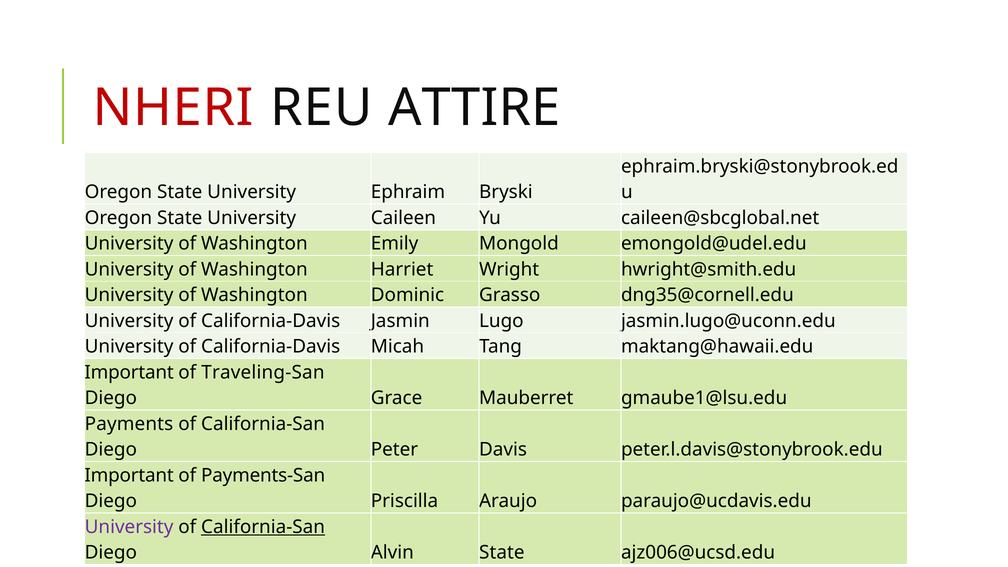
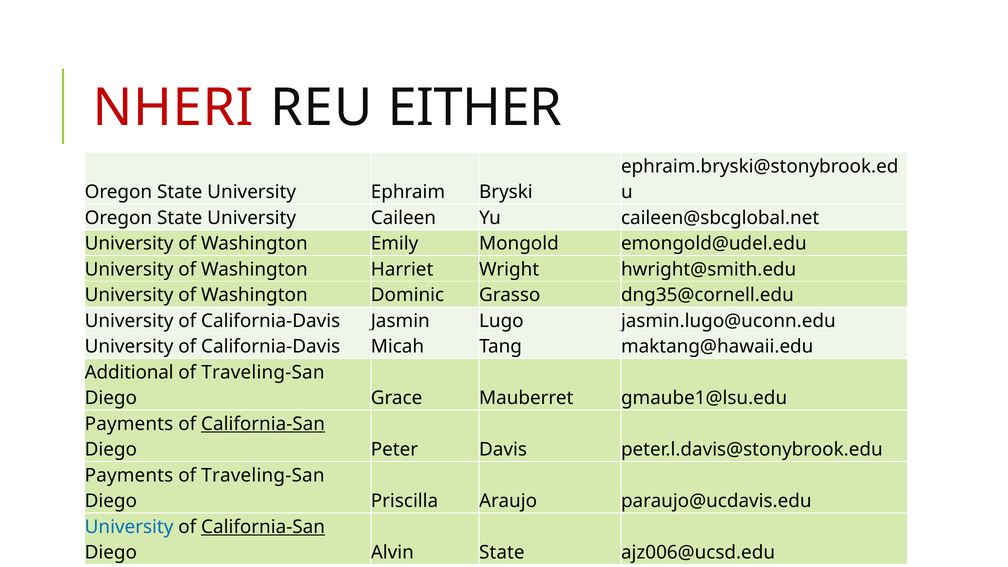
ATTIRE: ATTIRE -> EITHER (475, 108)
Important: Important -> Additional (129, 372)
California-San underline: none -> present (263, 424)
Important: Important -> Payments (129, 475)
Payments-San: Payments-San -> Traveling-San (263, 475)
University colour: purple -> blue (129, 527)
